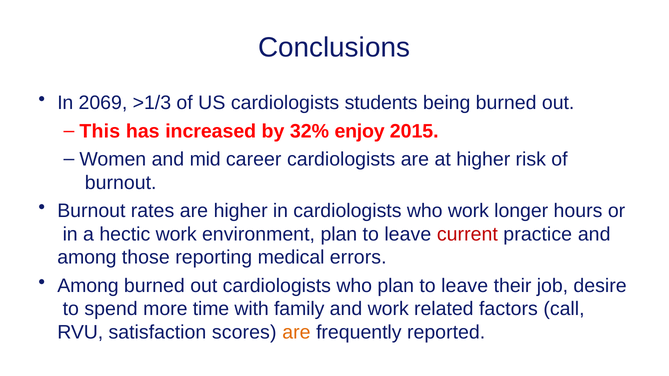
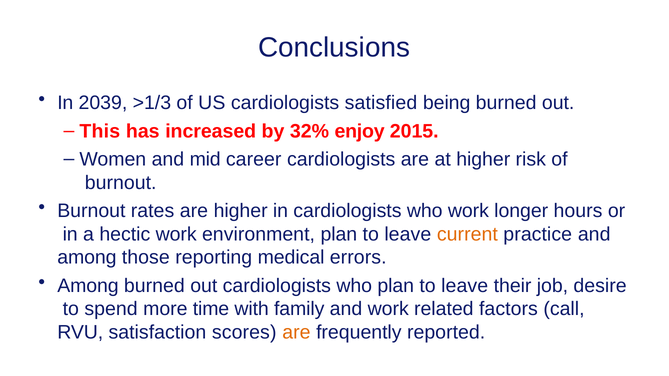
2069: 2069 -> 2039 (103, 103)
students: students -> satisfied (381, 103)
current colour: red -> orange (467, 234)
